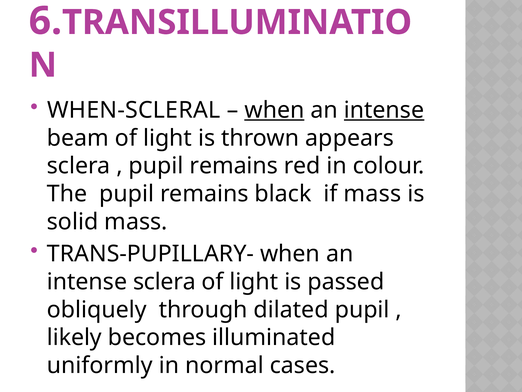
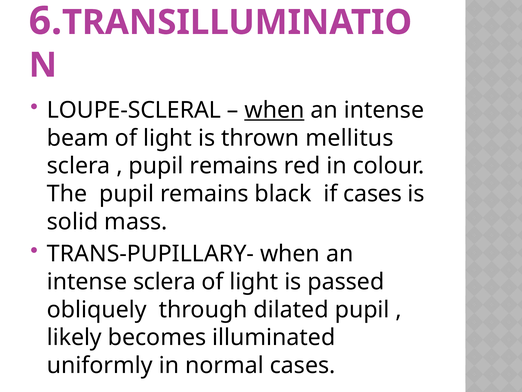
WHEN-SCLERAL: WHEN-SCLERAL -> LOUPE-SCLERAL (134, 110)
intense underline: present -> none (384, 110)
appears: appears -> mellitus (350, 138)
if mass: mass -> cases (373, 194)
